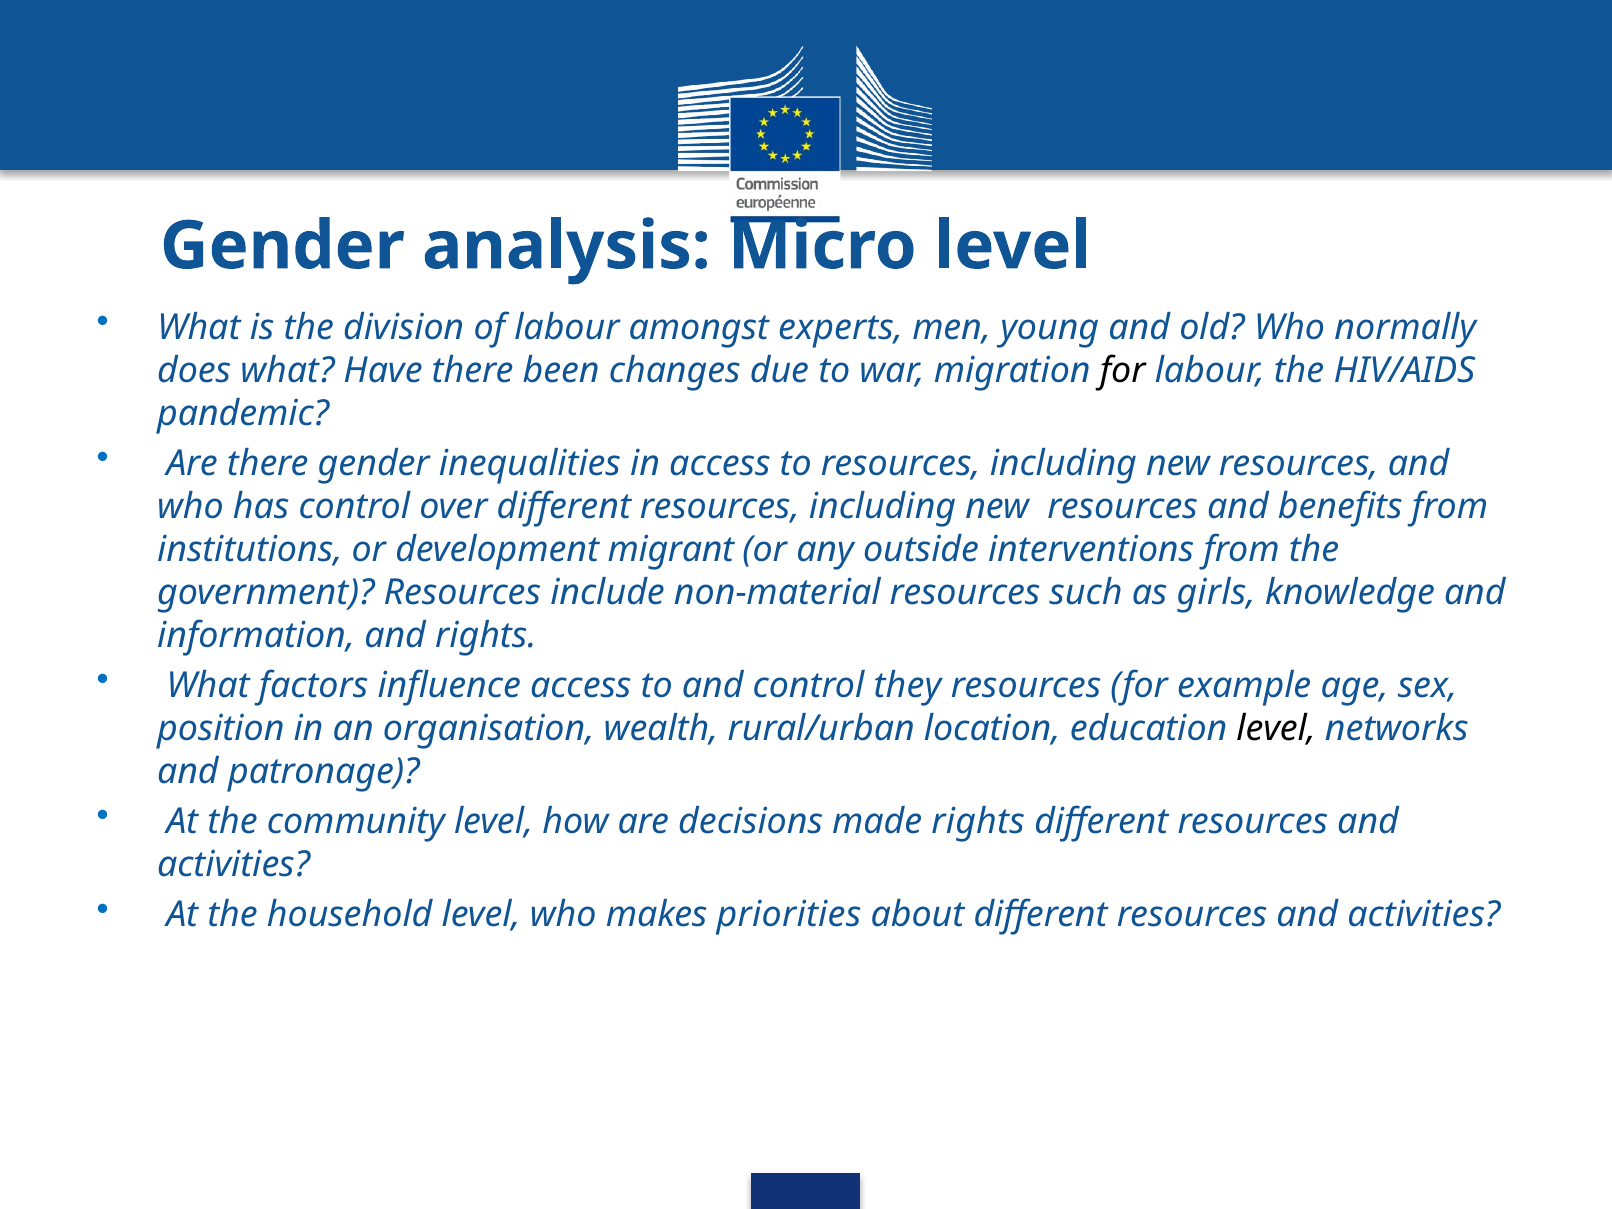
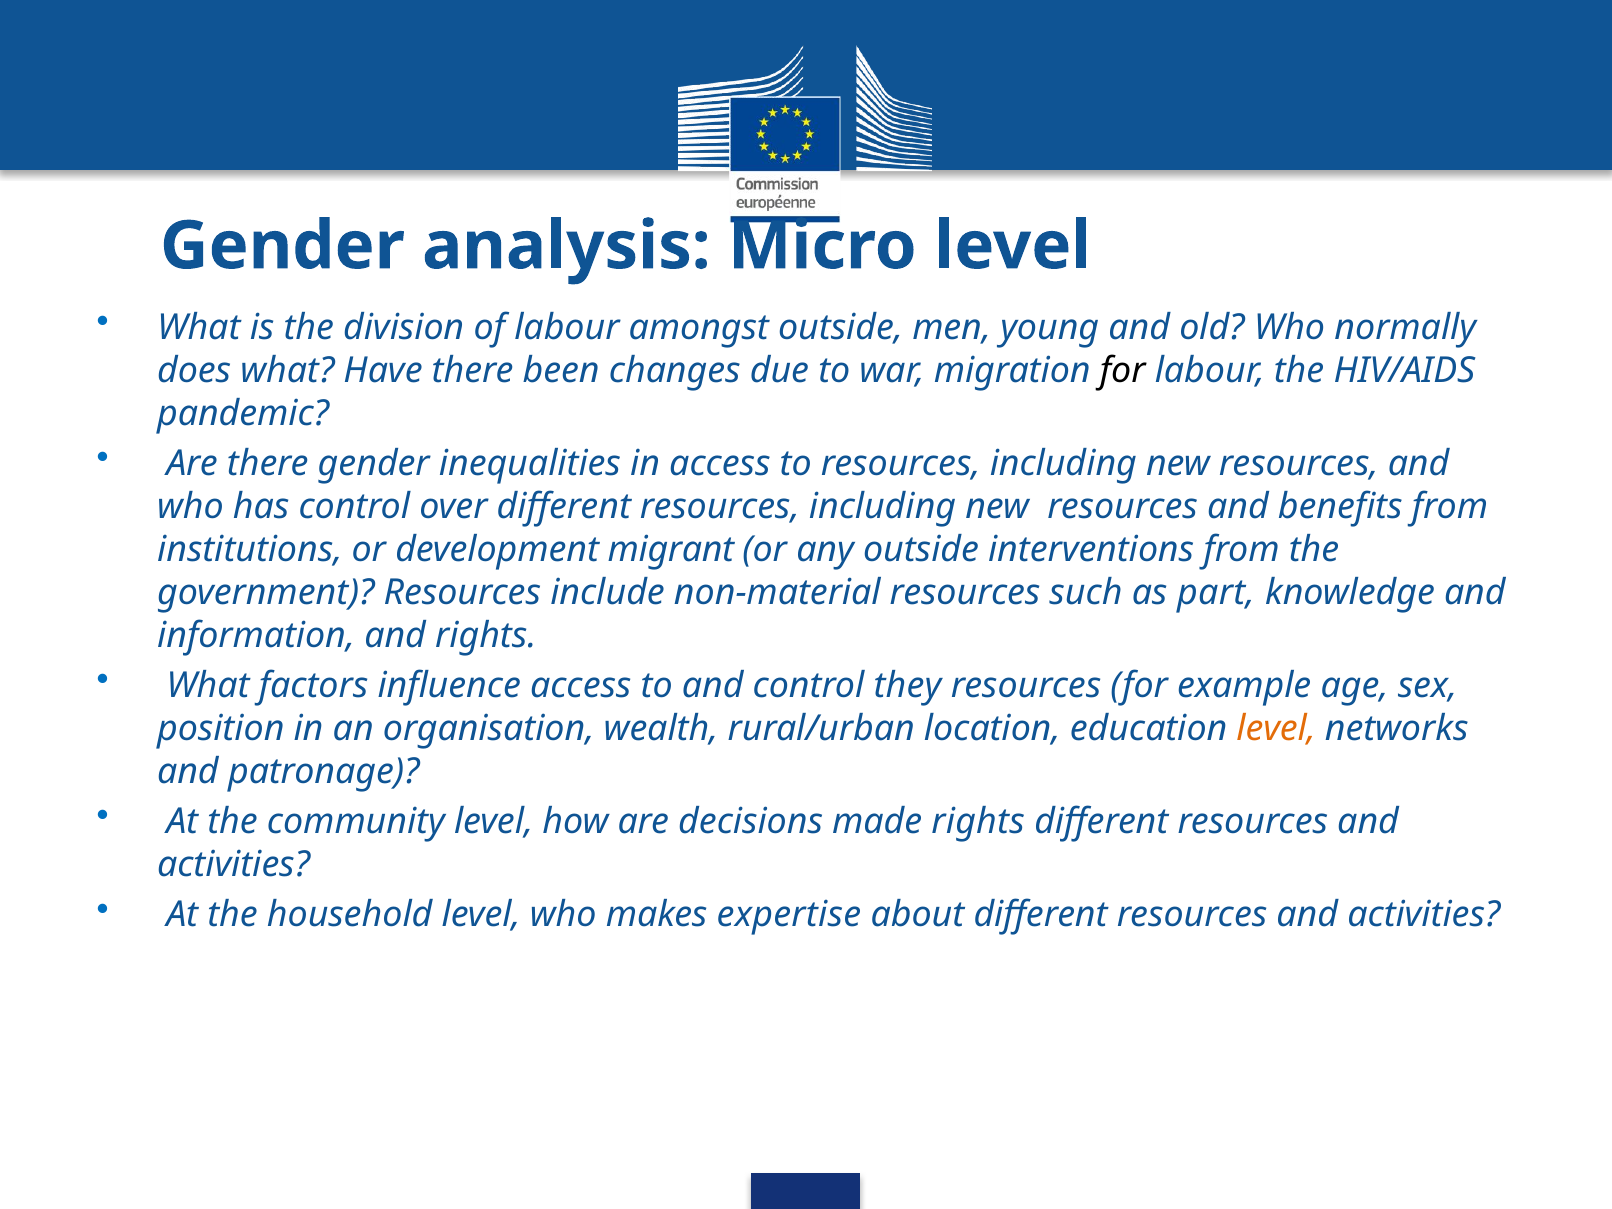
amongst experts: experts -> outside (841, 328)
girls: girls -> part (1216, 593)
level colour: black -> orange (1276, 729)
priorities: priorities -> expertise (789, 915)
